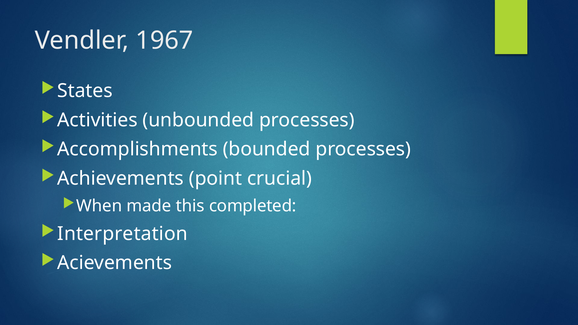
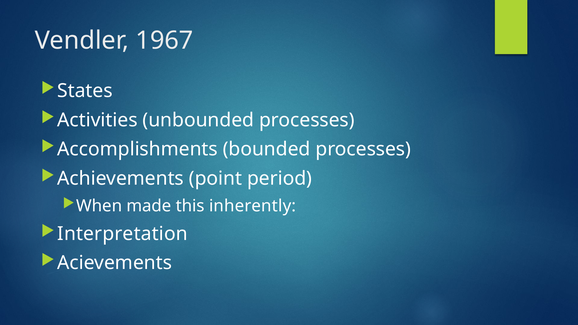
crucial: crucial -> period (280, 178)
completed: completed -> inherently (253, 206)
